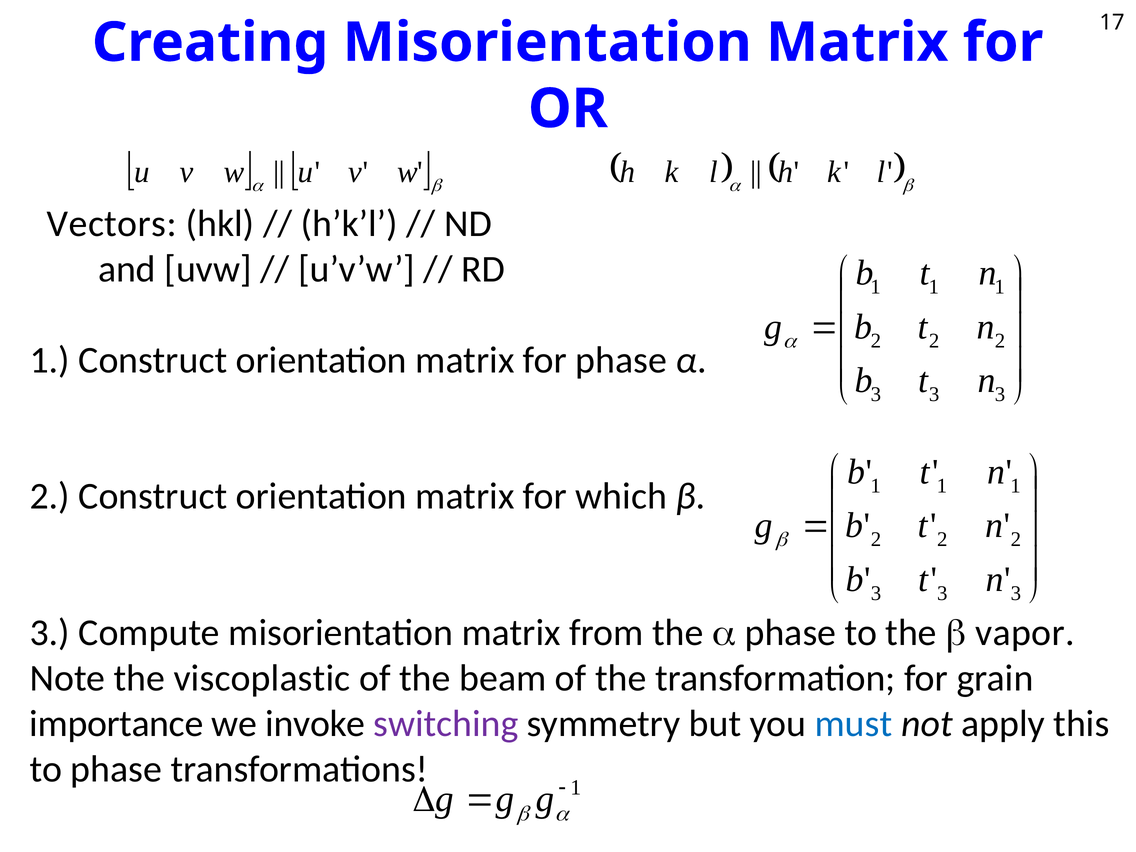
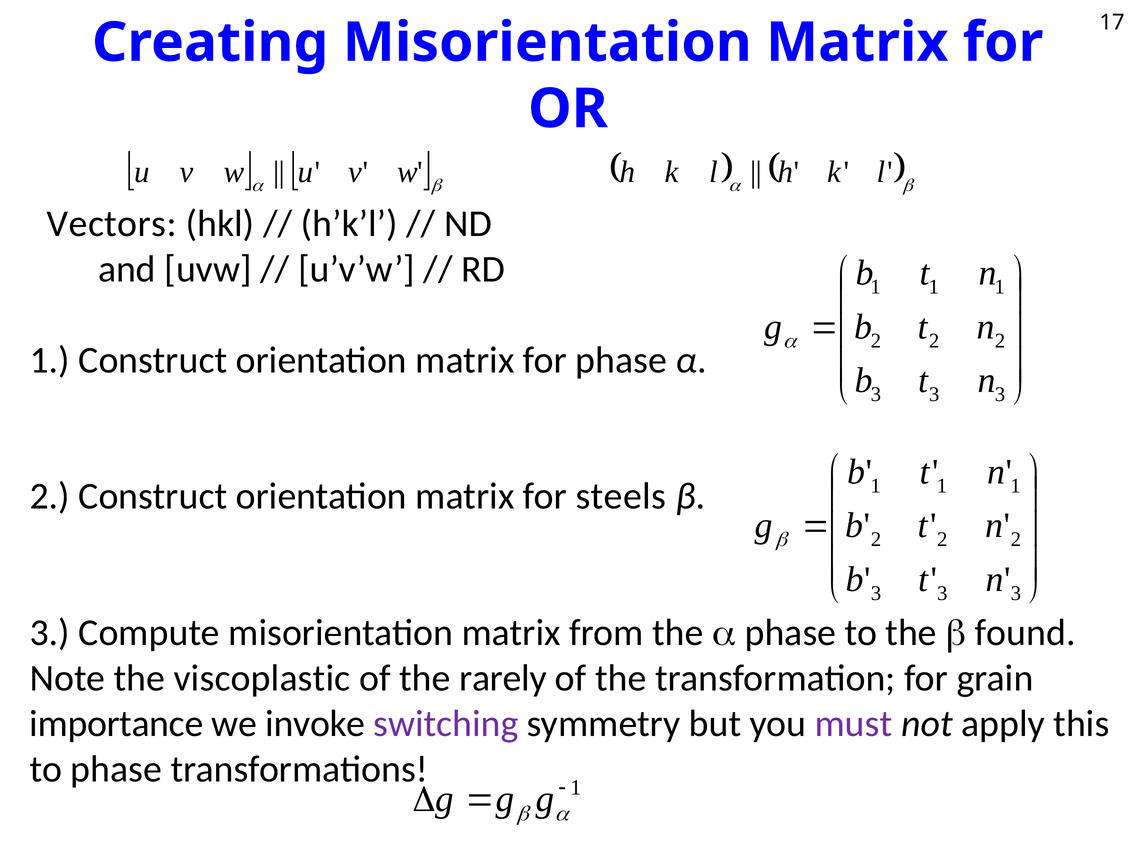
which: which -> steels (621, 496)
vapor: vapor -> found (1025, 633)
beam: beam -> rarely (503, 678)
must colour: blue -> purple (854, 724)
